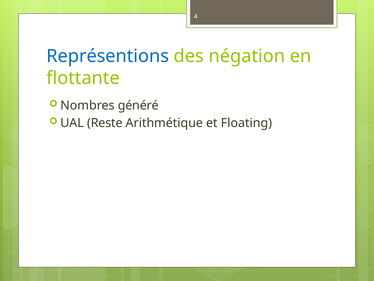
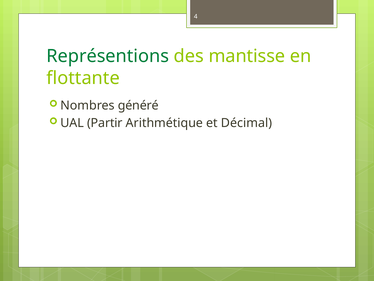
Représentions colour: blue -> green (108, 56)
négation: négation -> mantisse (247, 56)
Reste: Reste -> Partir (105, 123)
Floating: Floating -> Décimal (247, 123)
